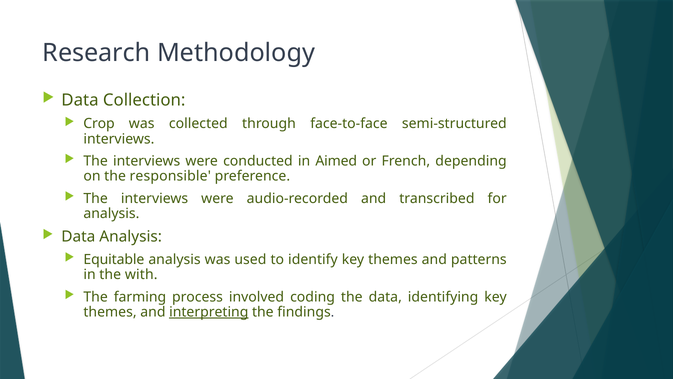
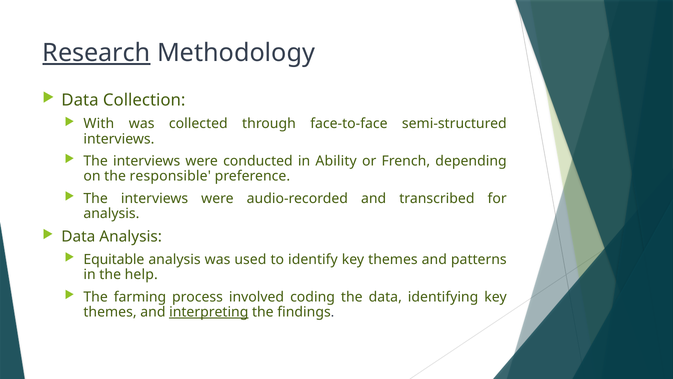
Research underline: none -> present (96, 53)
Crop: Crop -> With (99, 124)
Aimed: Aimed -> Ability (336, 161)
with: with -> help (141, 274)
